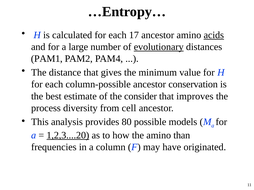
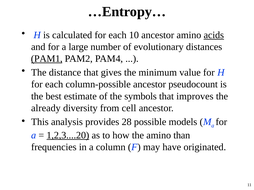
17: 17 -> 10 (134, 35)
evolutionary underline: present -> none (159, 47)
PAM1 underline: none -> present (47, 59)
conservation: conservation -> pseudocount (193, 85)
consider: consider -> symbols (141, 96)
process: process -> already (46, 108)
80: 80 -> 28 (127, 122)
